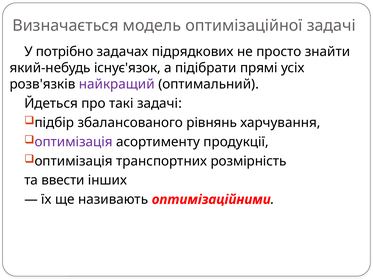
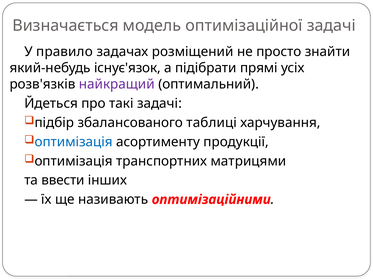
потрібно: потрібно -> правило (64, 52)
підрядкових: підрядкових -> розміщений (193, 52)
рівнянь: рівнянь -> таблиці (212, 122)
оптимізація colour: purple -> blue (74, 142)
розмірність: розмірність -> матрицями (248, 161)
